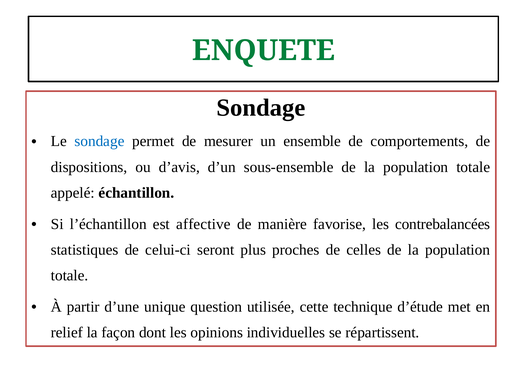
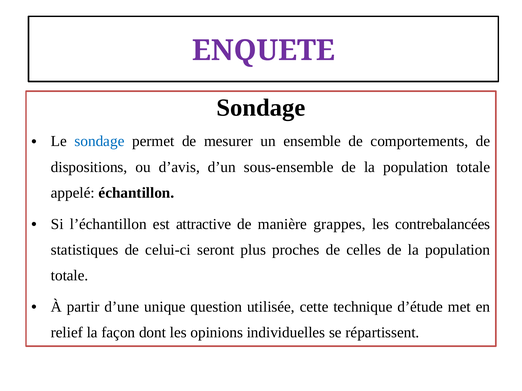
ENQUETE colour: green -> purple (263, 51)
affective: affective -> attractive (204, 224)
favorise: favorise -> grappes (340, 224)
